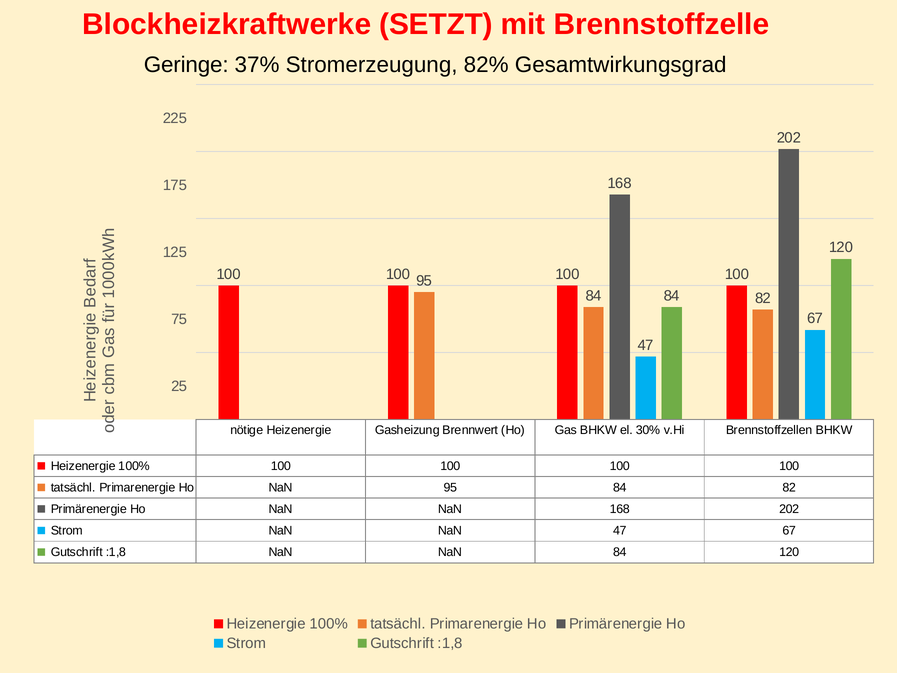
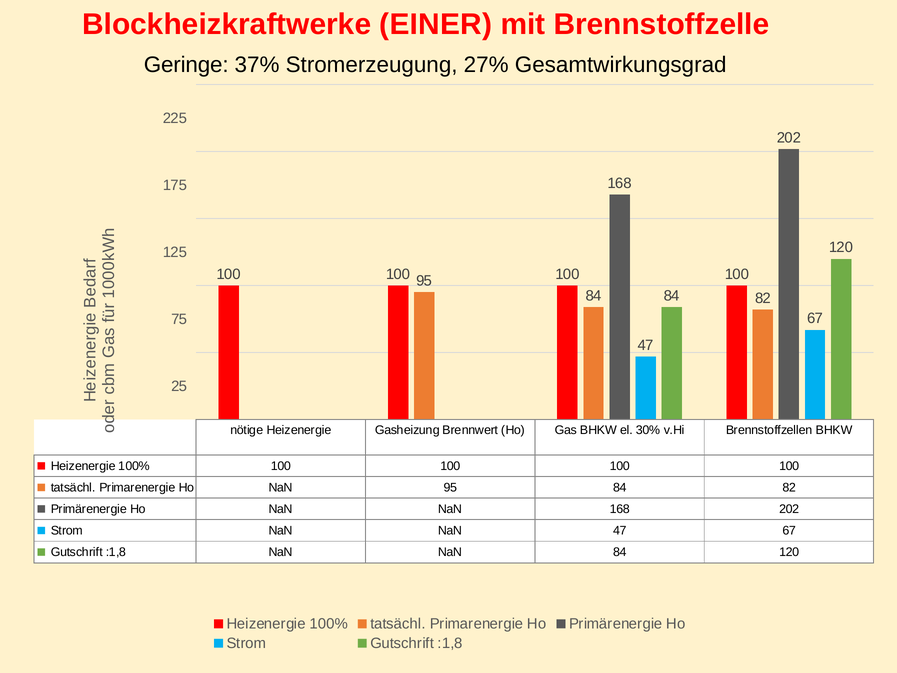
SETZT: SETZT -> EINER (436, 24)
82%: 82% -> 27% (486, 65)
